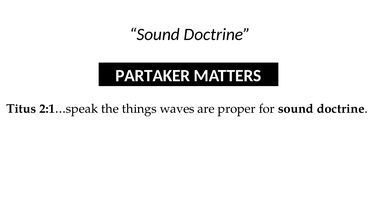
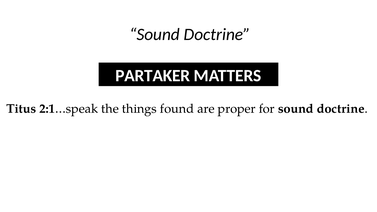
waves: waves -> found (177, 109)
